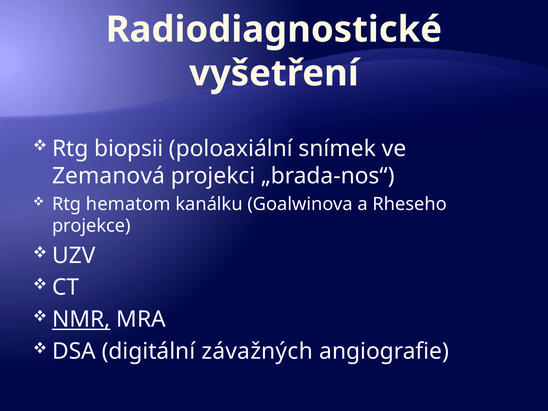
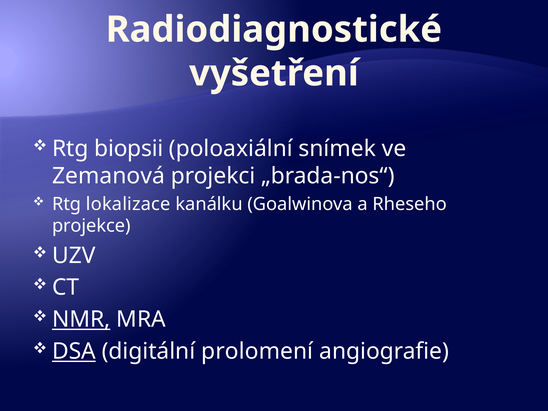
hematom: hematom -> lokalizace (128, 204)
DSA underline: none -> present (74, 351)
závažných: závažných -> prolomení (257, 351)
